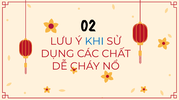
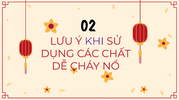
KHI colour: blue -> purple (94, 42)
